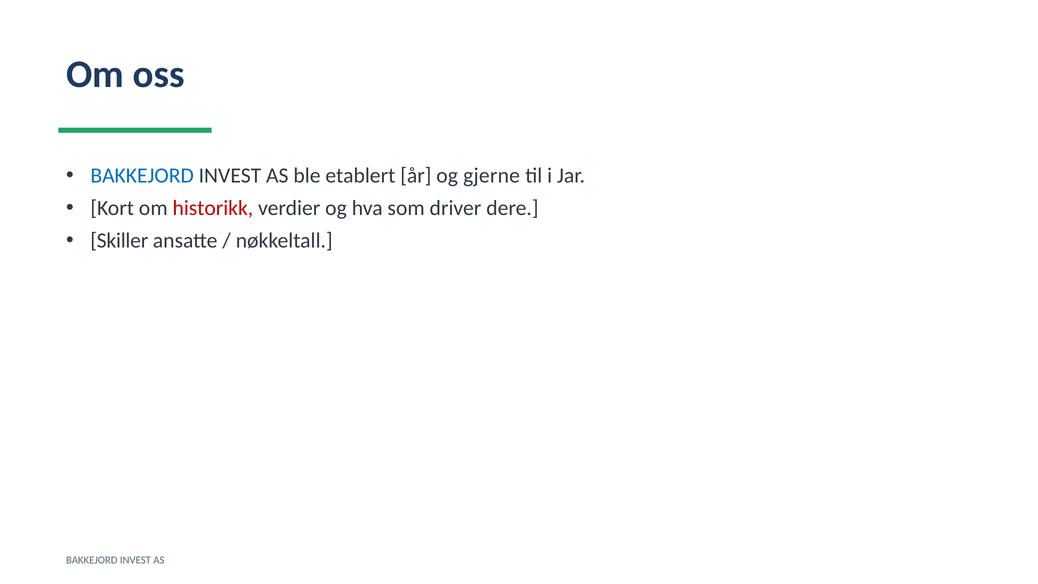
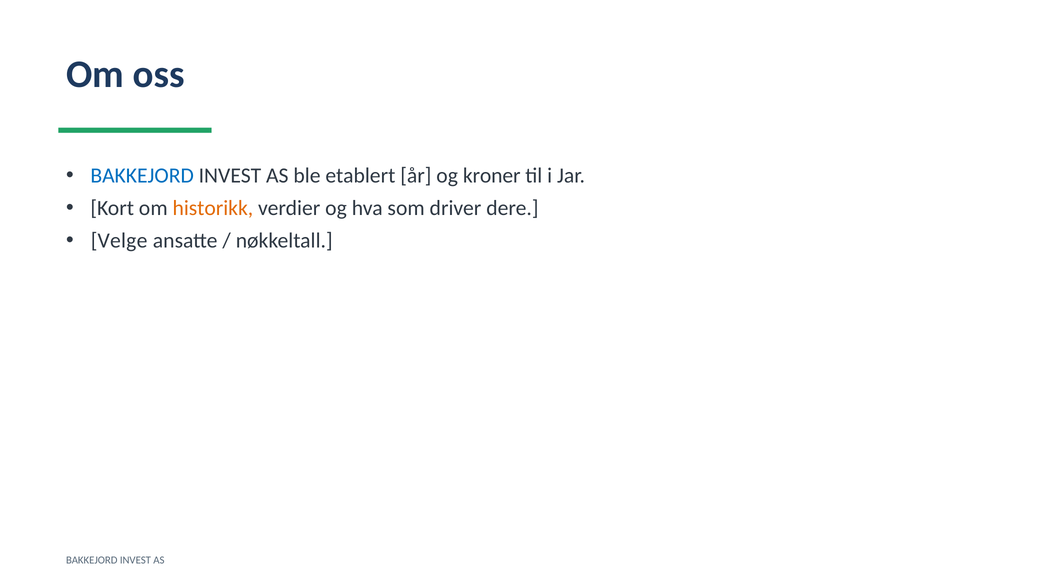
gjerne: gjerne -> kroner (492, 176)
historikk colour: red -> orange (213, 208)
Skiller: Skiller -> Velge (119, 241)
